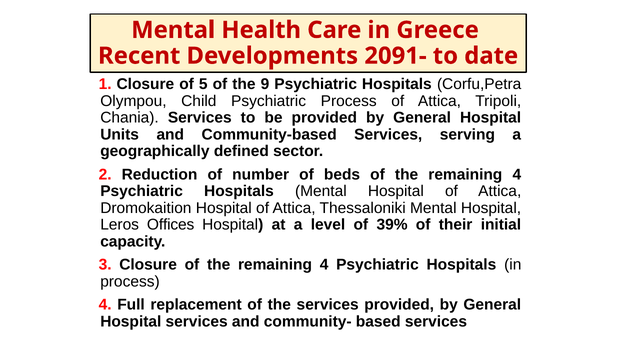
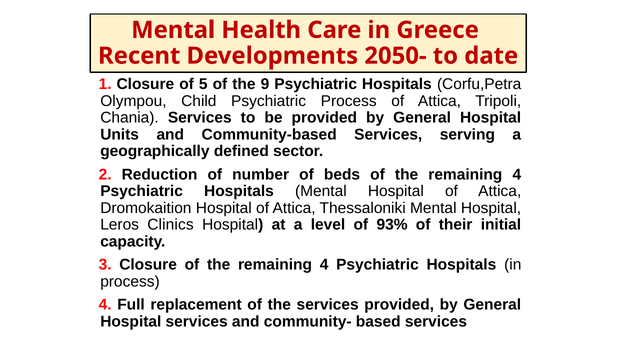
2091-: 2091- -> 2050- (395, 56)
Offices: Offices -> Clinics (170, 225)
39%: 39% -> 93% (392, 225)
